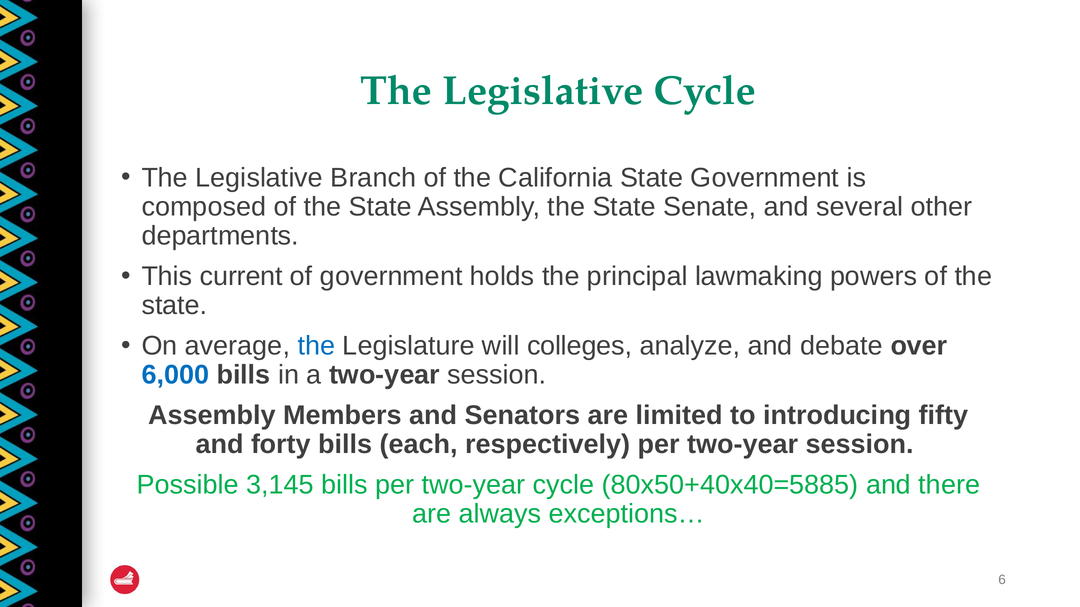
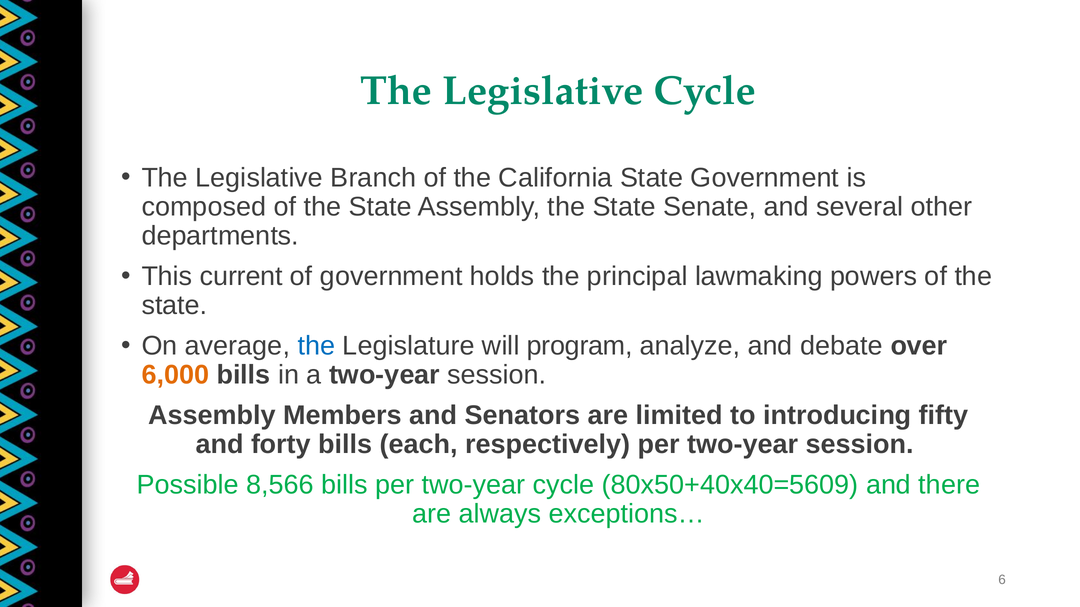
colleges: colleges -> program (580, 346)
6,000 colour: blue -> orange (175, 375)
3,145: 3,145 -> 8,566 (280, 485)
80x50+40x40=5885: 80x50+40x40=5885 -> 80x50+40x40=5609 (730, 485)
